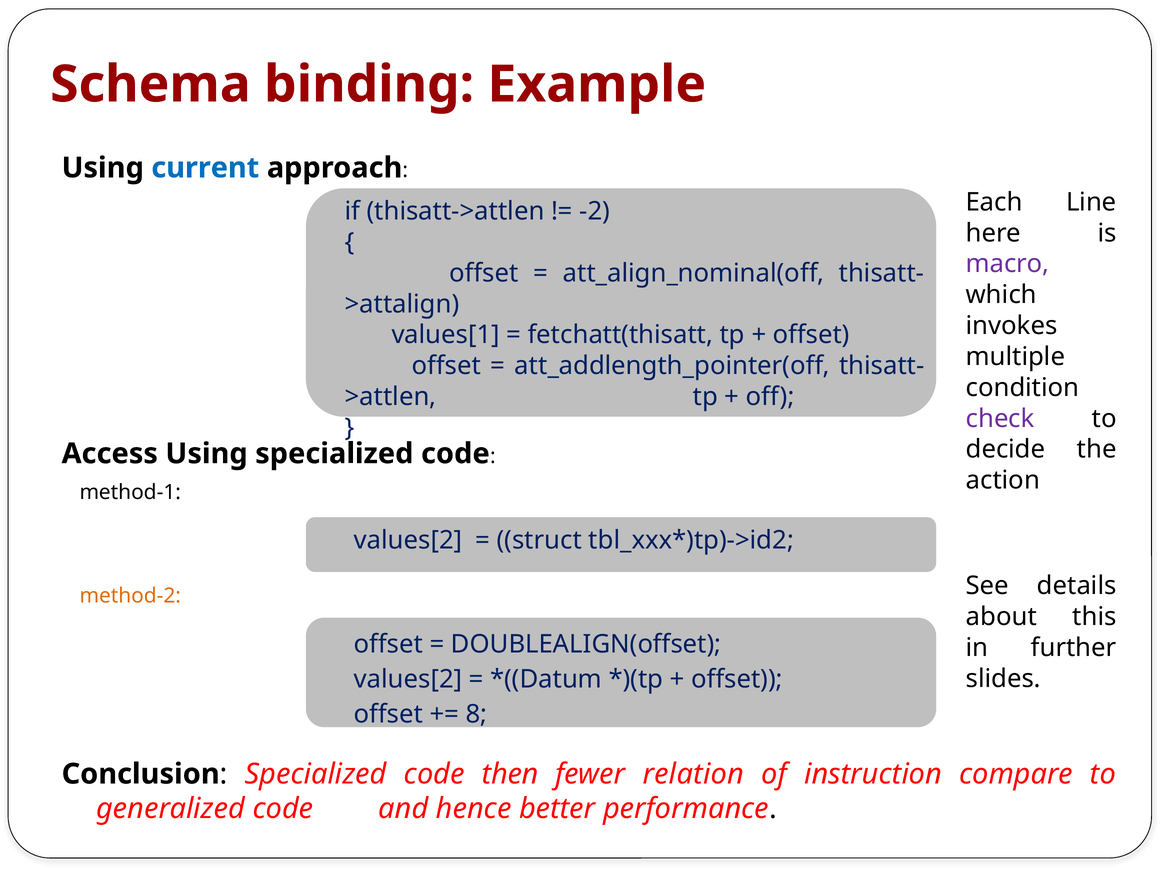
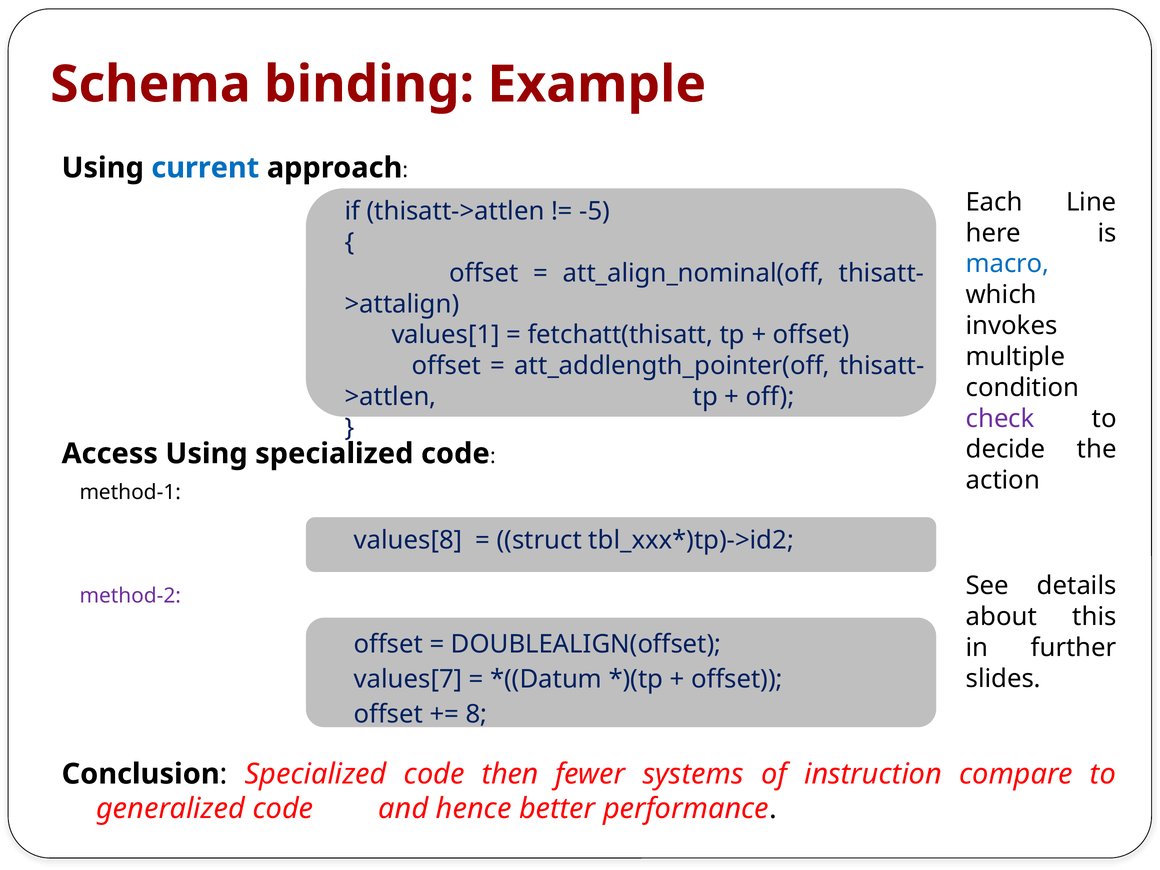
-2: -2 -> -5 (595, 211)
macro colour: purple -> blue (1008, 264)
values[2: values[2 -> values[8 (408, 540)
method-2 colour: orange -> purple (130, 596)
values[2: values[2 -> values[7 (408, 679)
relation: relation -> systems (693, 774)
